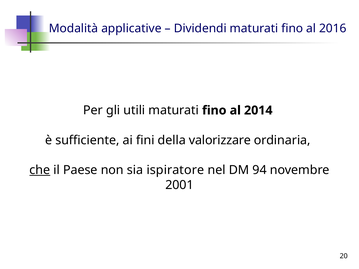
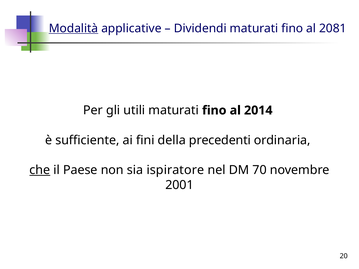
Modalità underline: none -> present (73, 28)
2016: 2016 -> 2081 (333, 28)
valorizzare: valorizzare -> precedenti (220, 140)
94: 94 -> 70 (260, 170)
